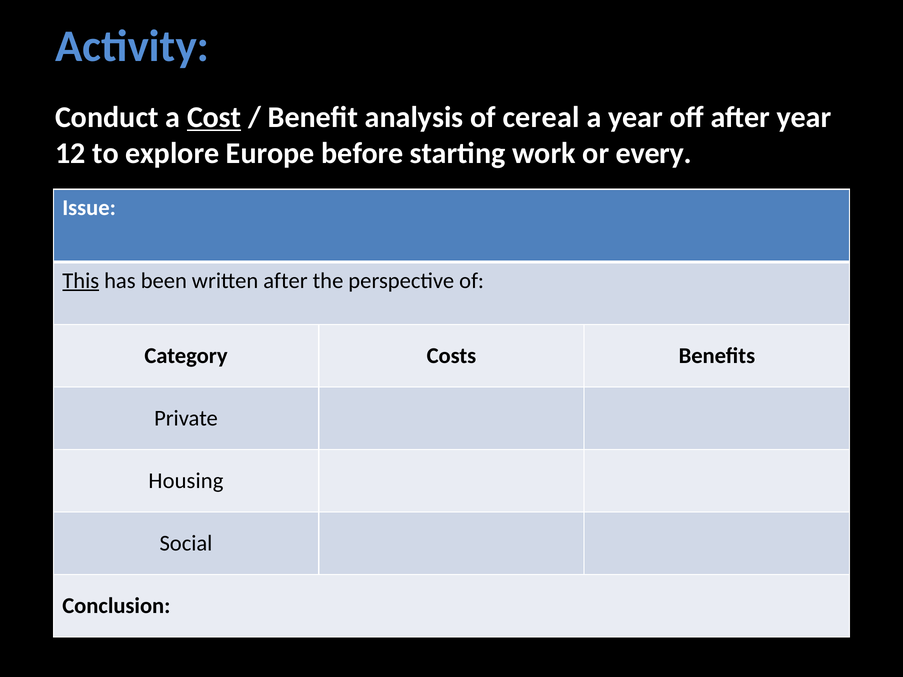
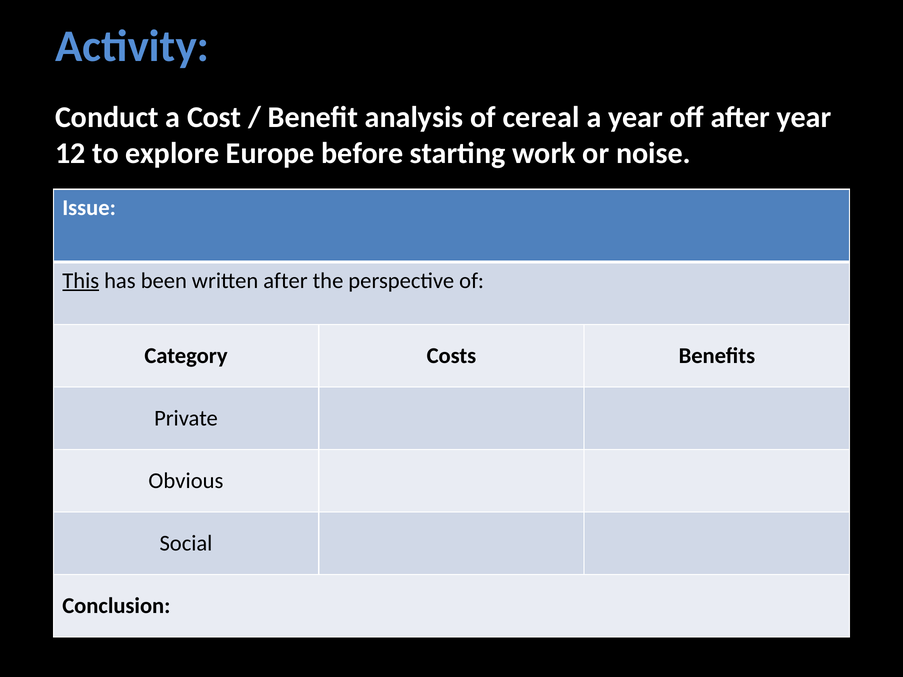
Cost underline: present -> none (214, 117)
every: every -> noise (654, 153)
Housing: Housing -> Obvious (186, 481)
